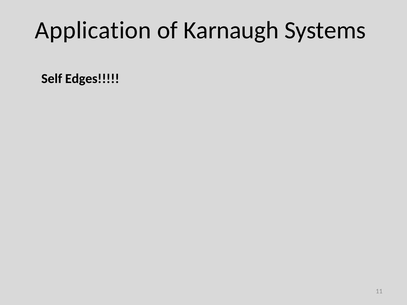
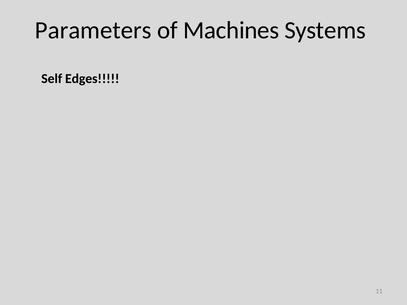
Application: Application -> Parameters (93, 30)
Karnaugh: Karnaugh -> Machines (231, 30)
